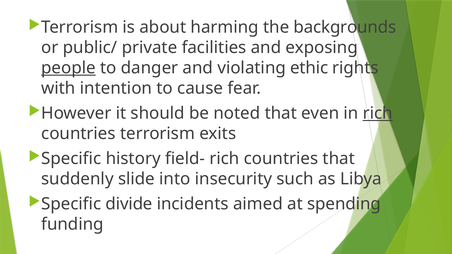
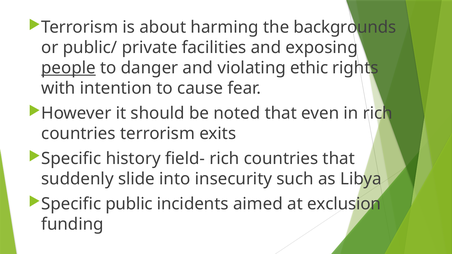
rich underline: present -> none (378, 113)
divide: divide -> public (129, 204)
spending: spending -> exclusion (344, 204)
